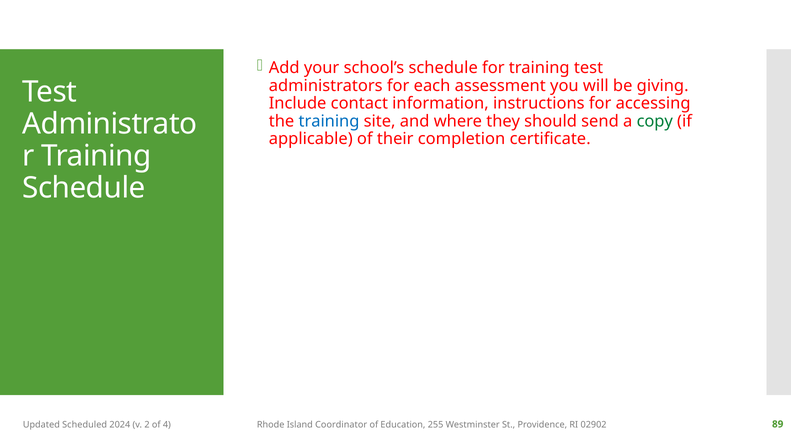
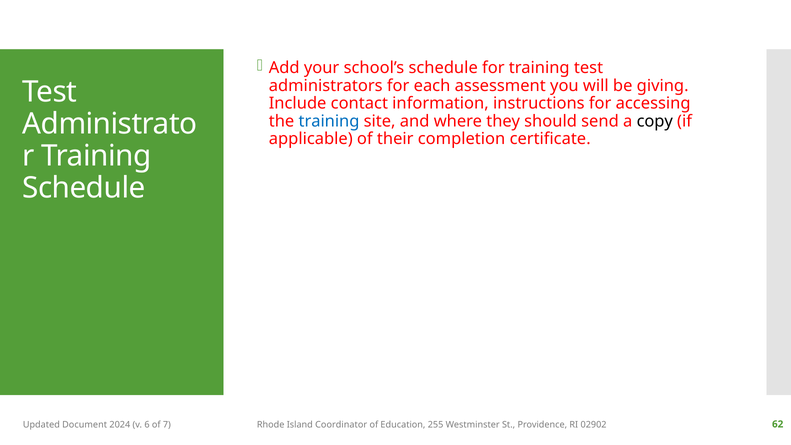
copy colour: green -> black (655, 121)
Scheduled: Scheduled -> Document (85, 425)
2: 2 -> 6 (147, 425)
4: 4 -> 7 (167, 425)
89: 89 -> 62 (778, 424)
